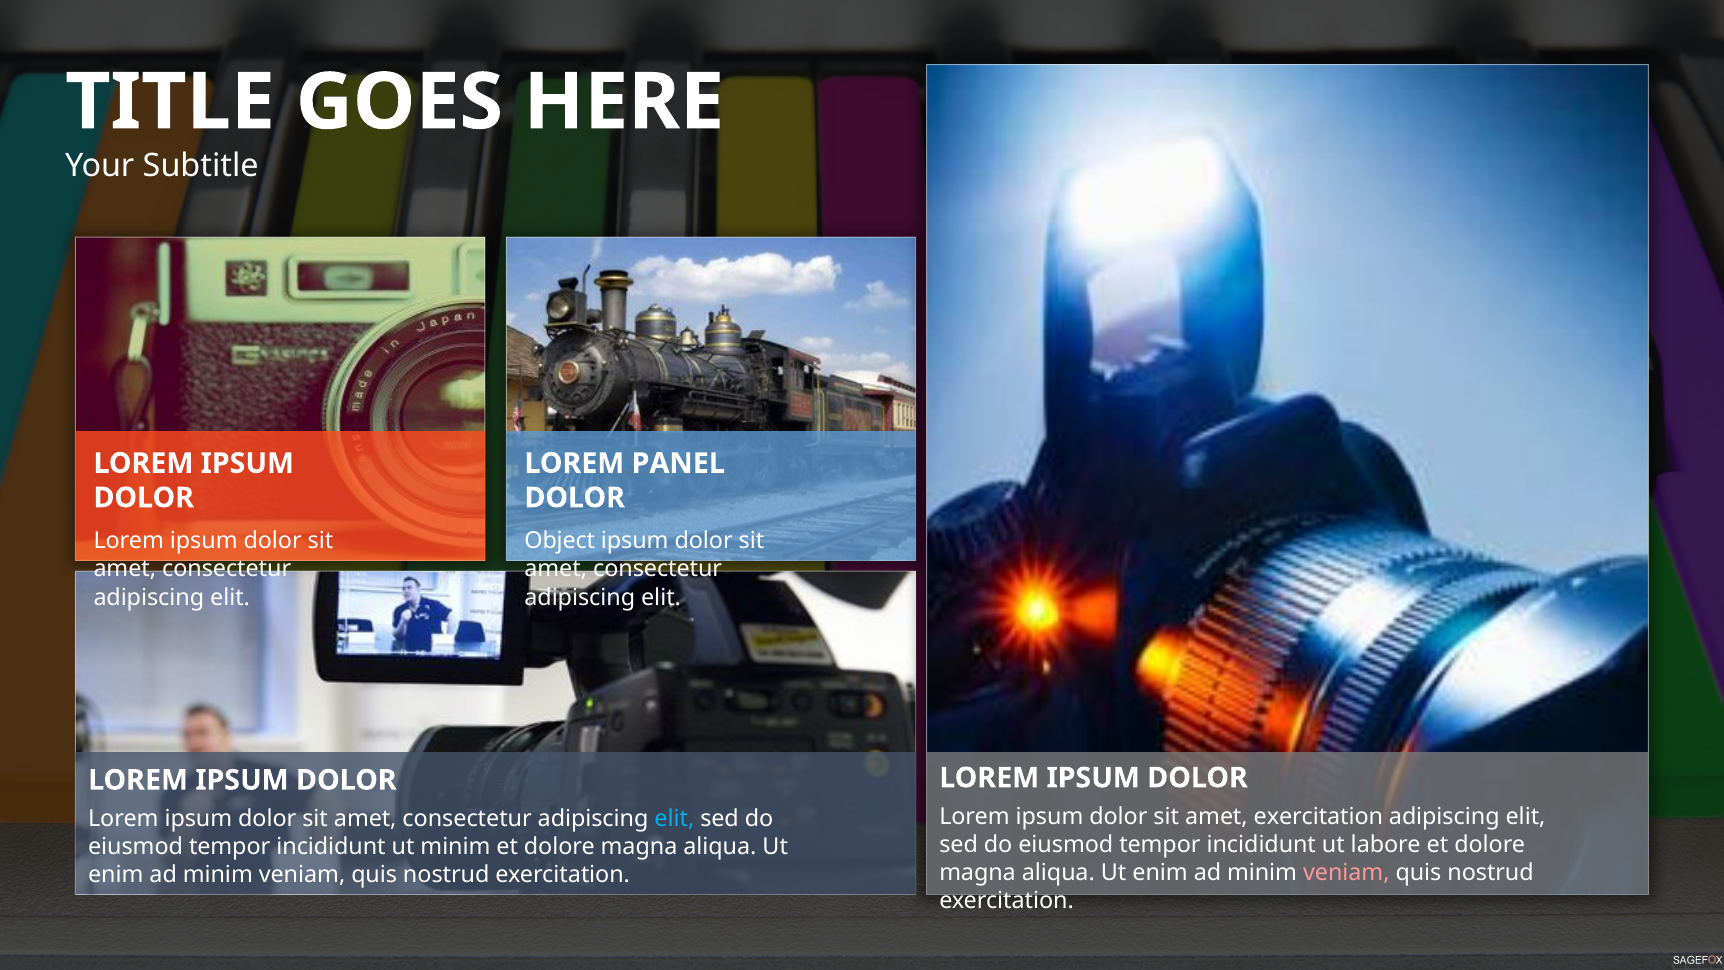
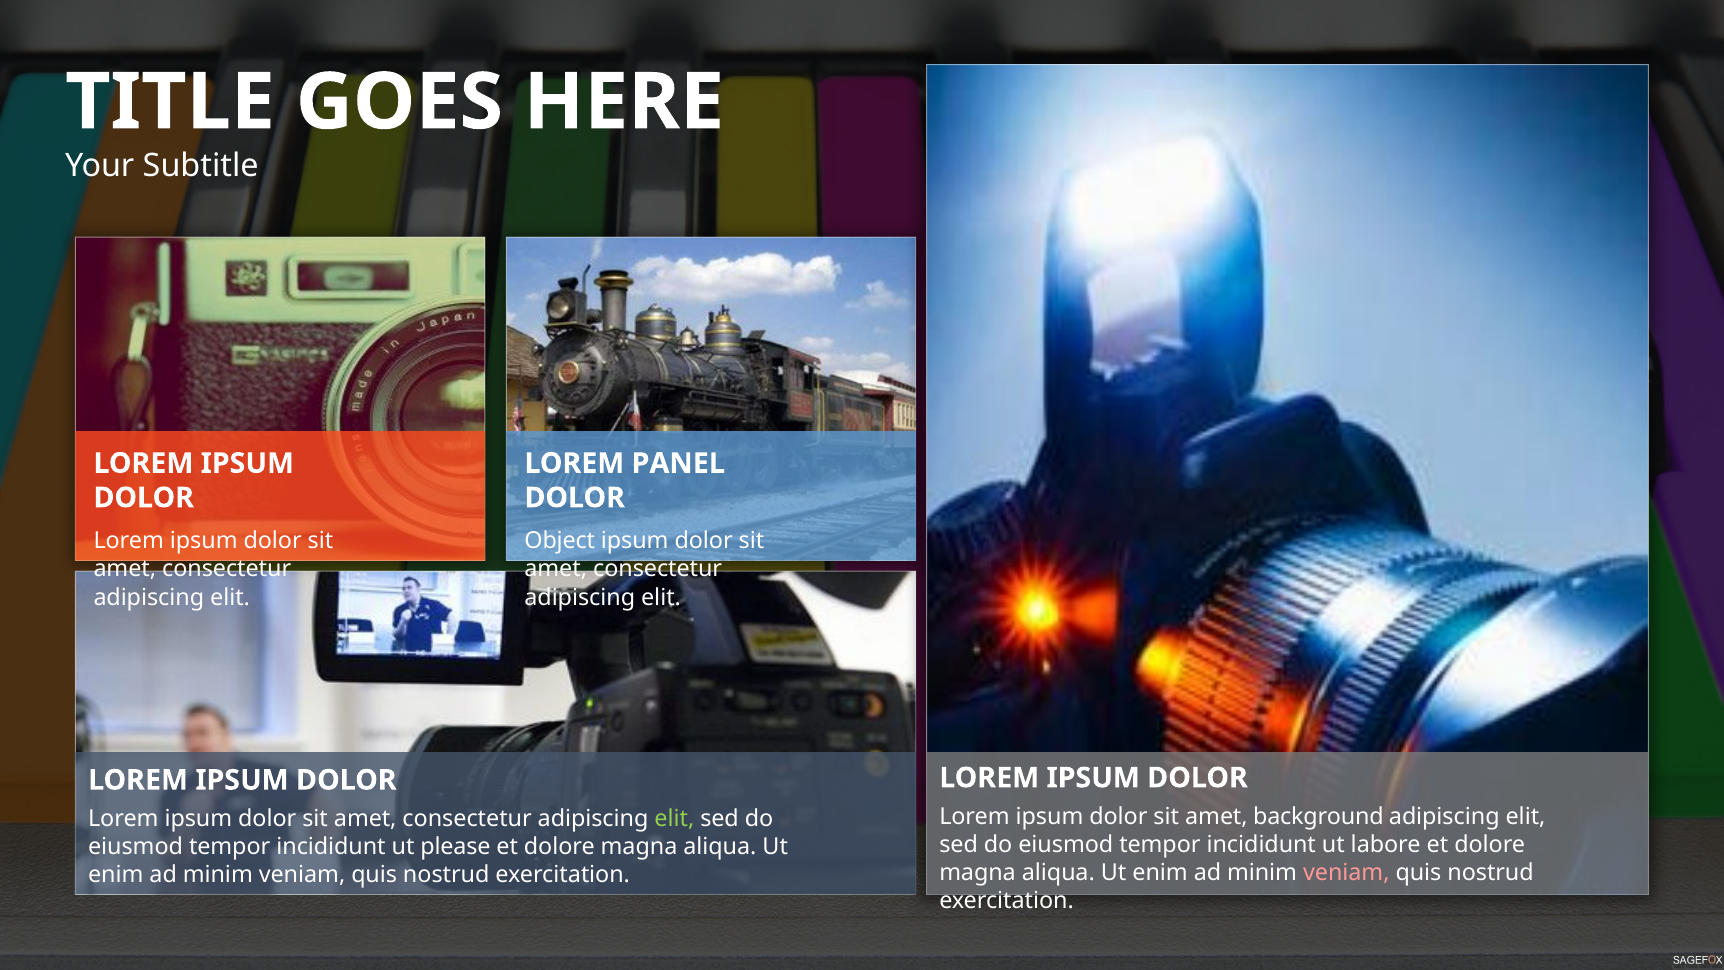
amet exercitation: exercitation -> background (1318, 816)
elit colour: light blue -> light green (674, 818)
ut minim: minim -> please (455, 846)
